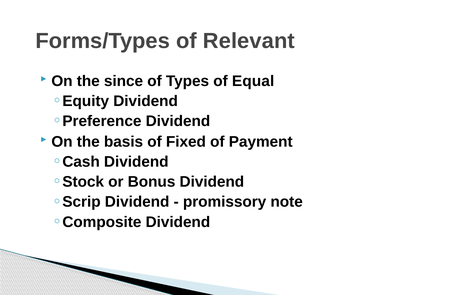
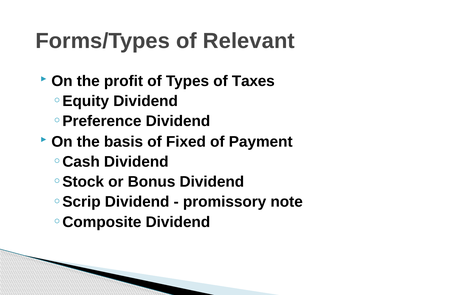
since: since -> profit (124, 81)
Equal: Equal -> Taxes (253, 81)
